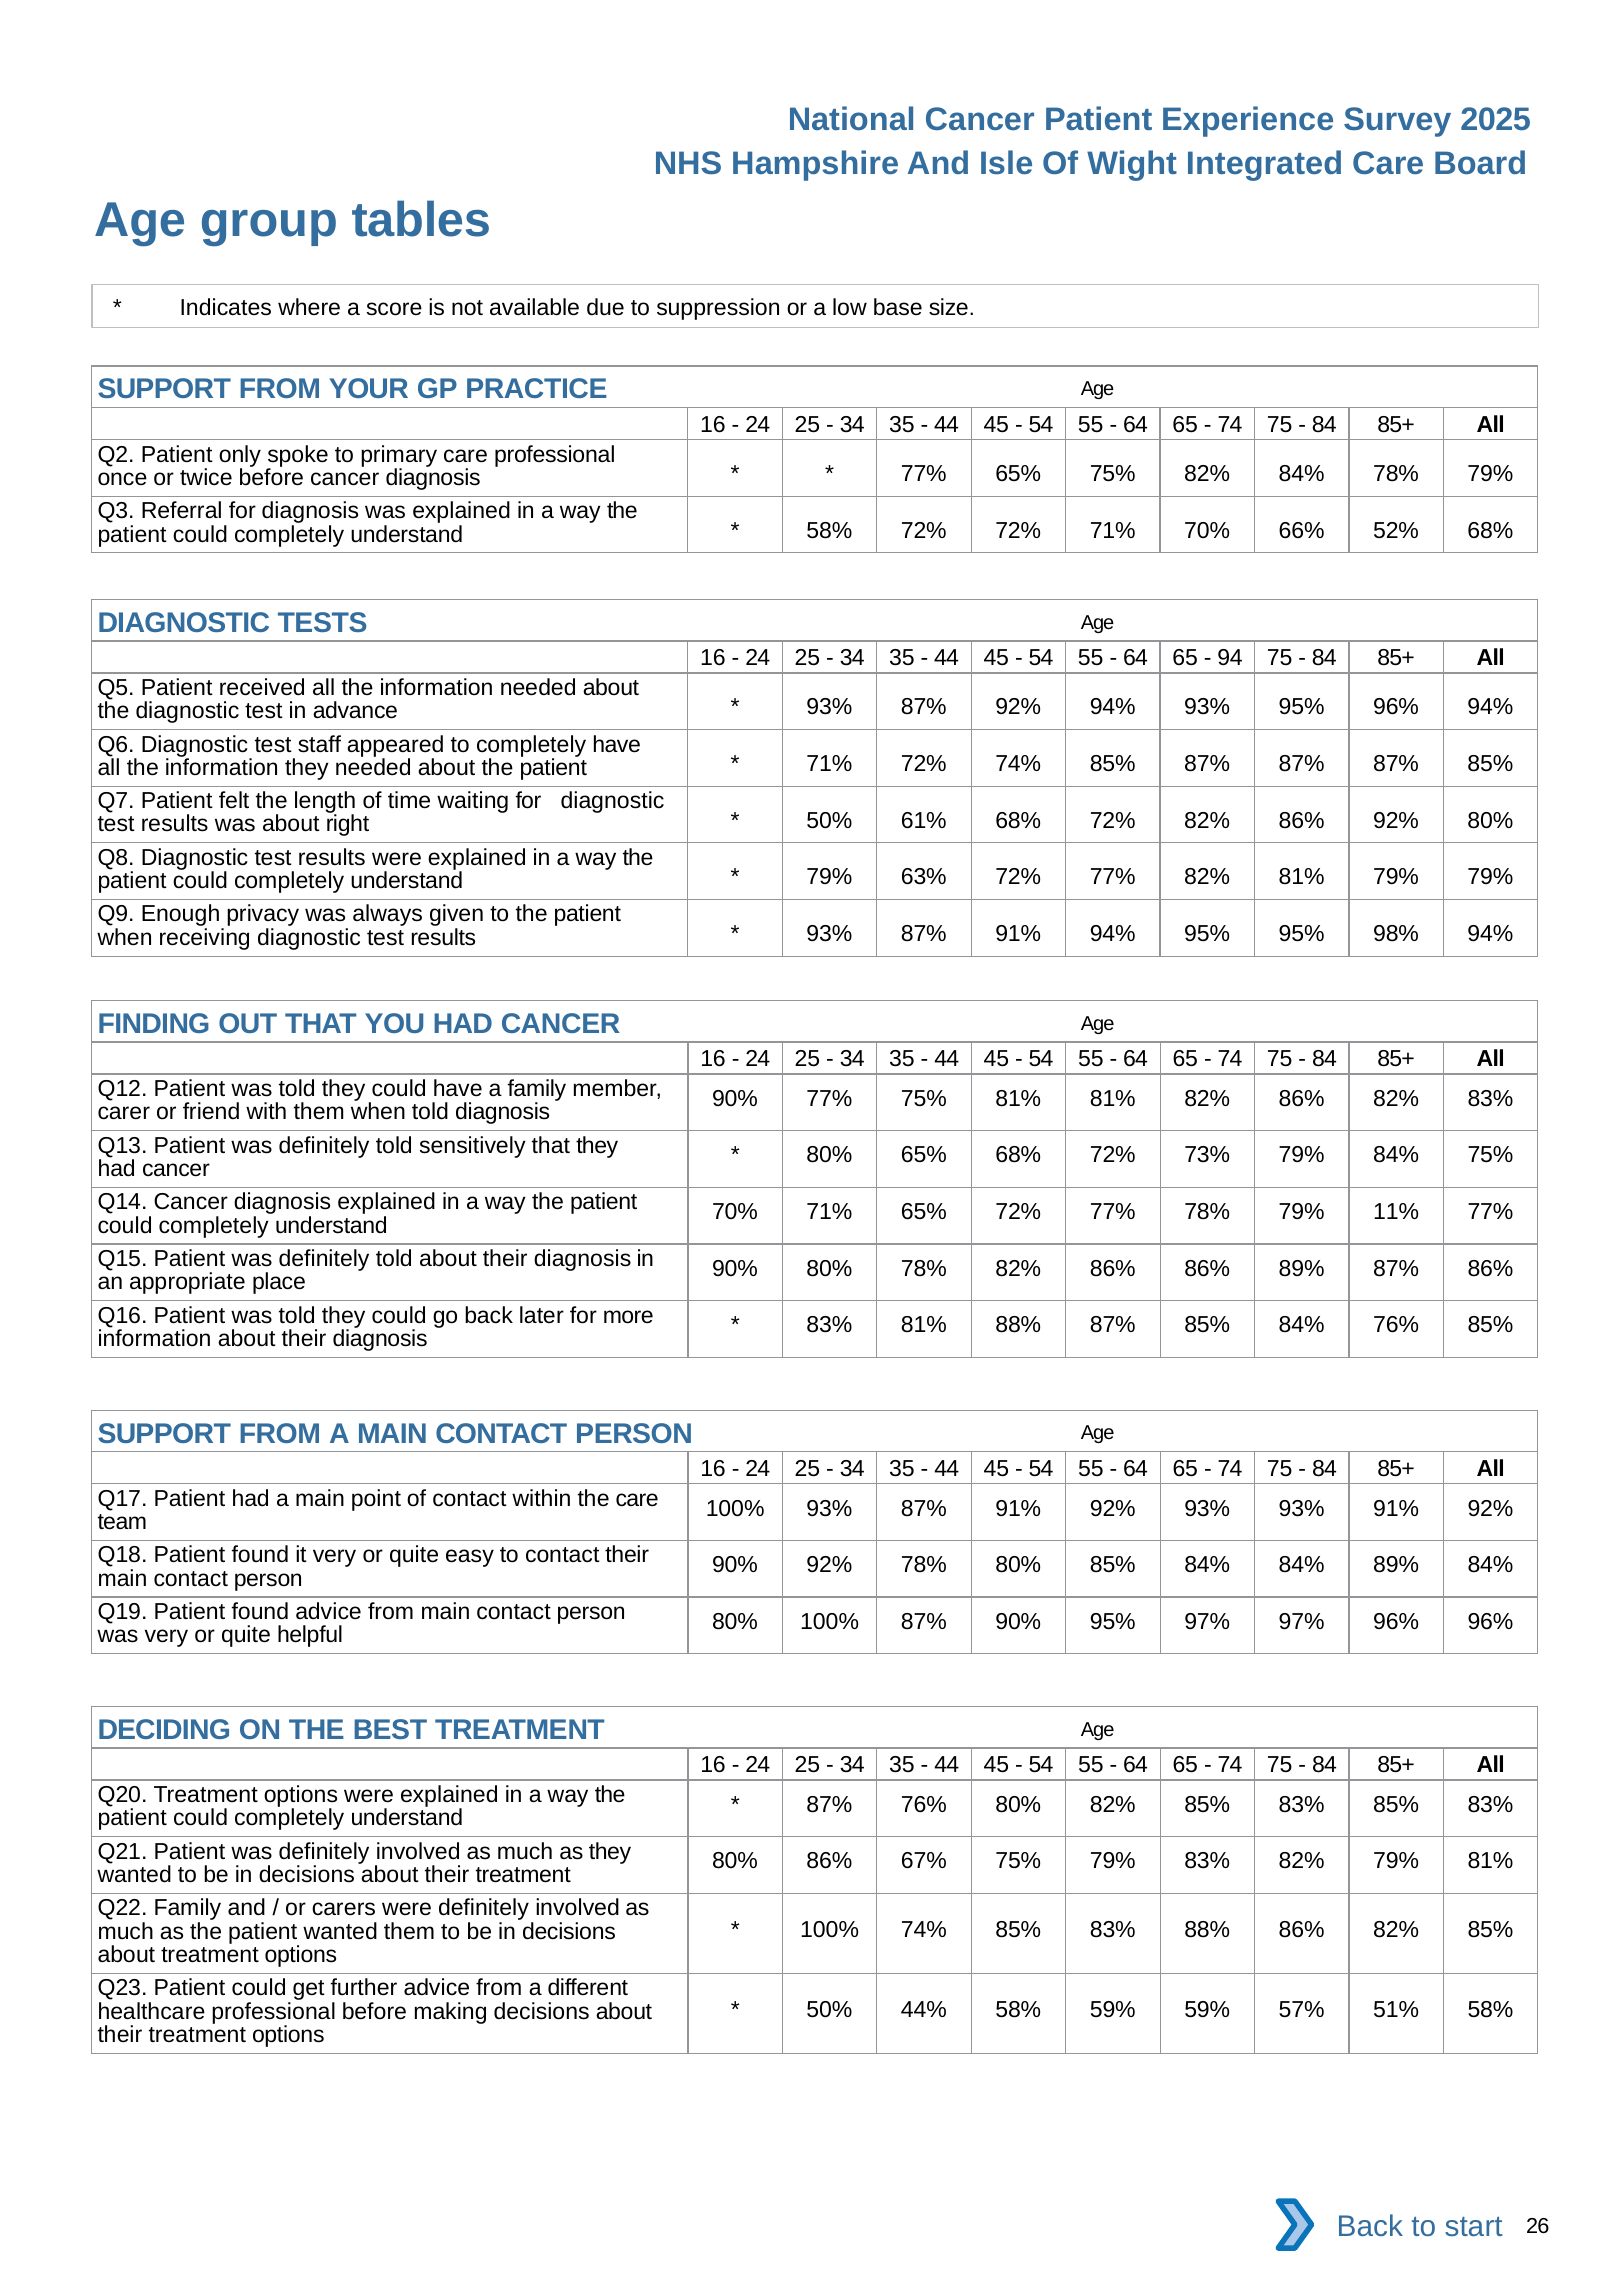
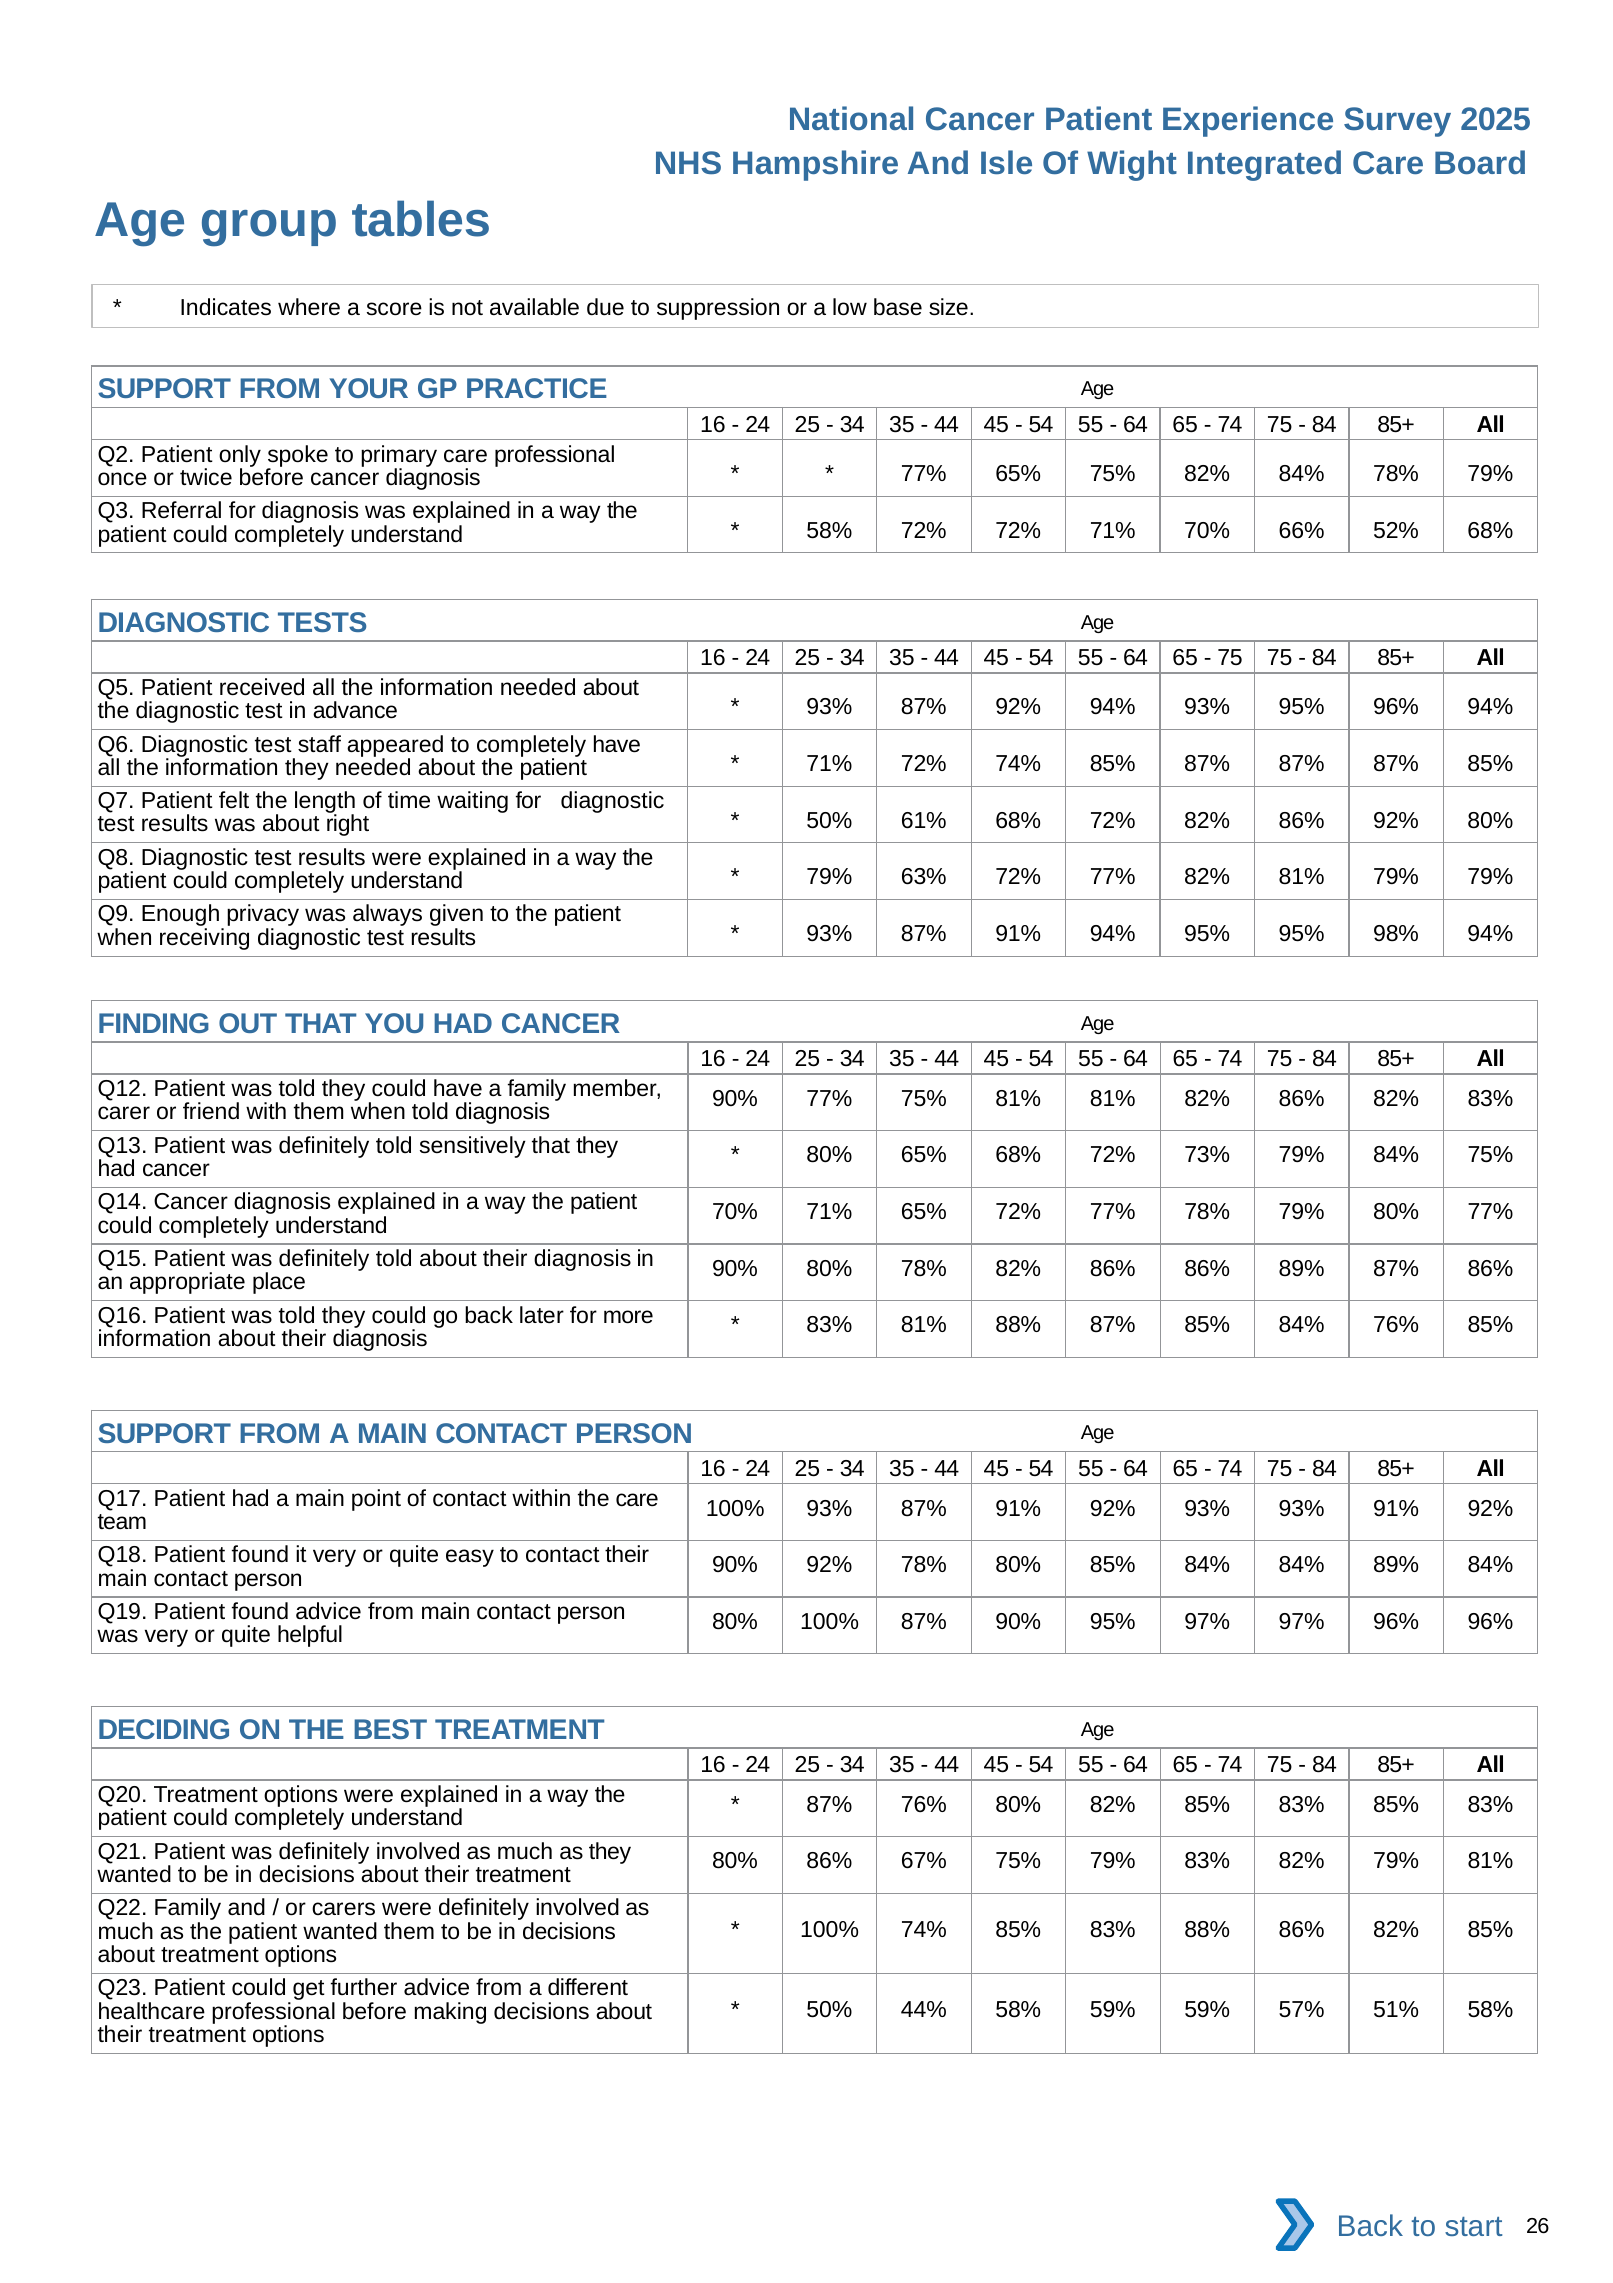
94: 94 -> 75 (1230, 658)
79% 11%: 11% -> 80% (1396, 1212)
